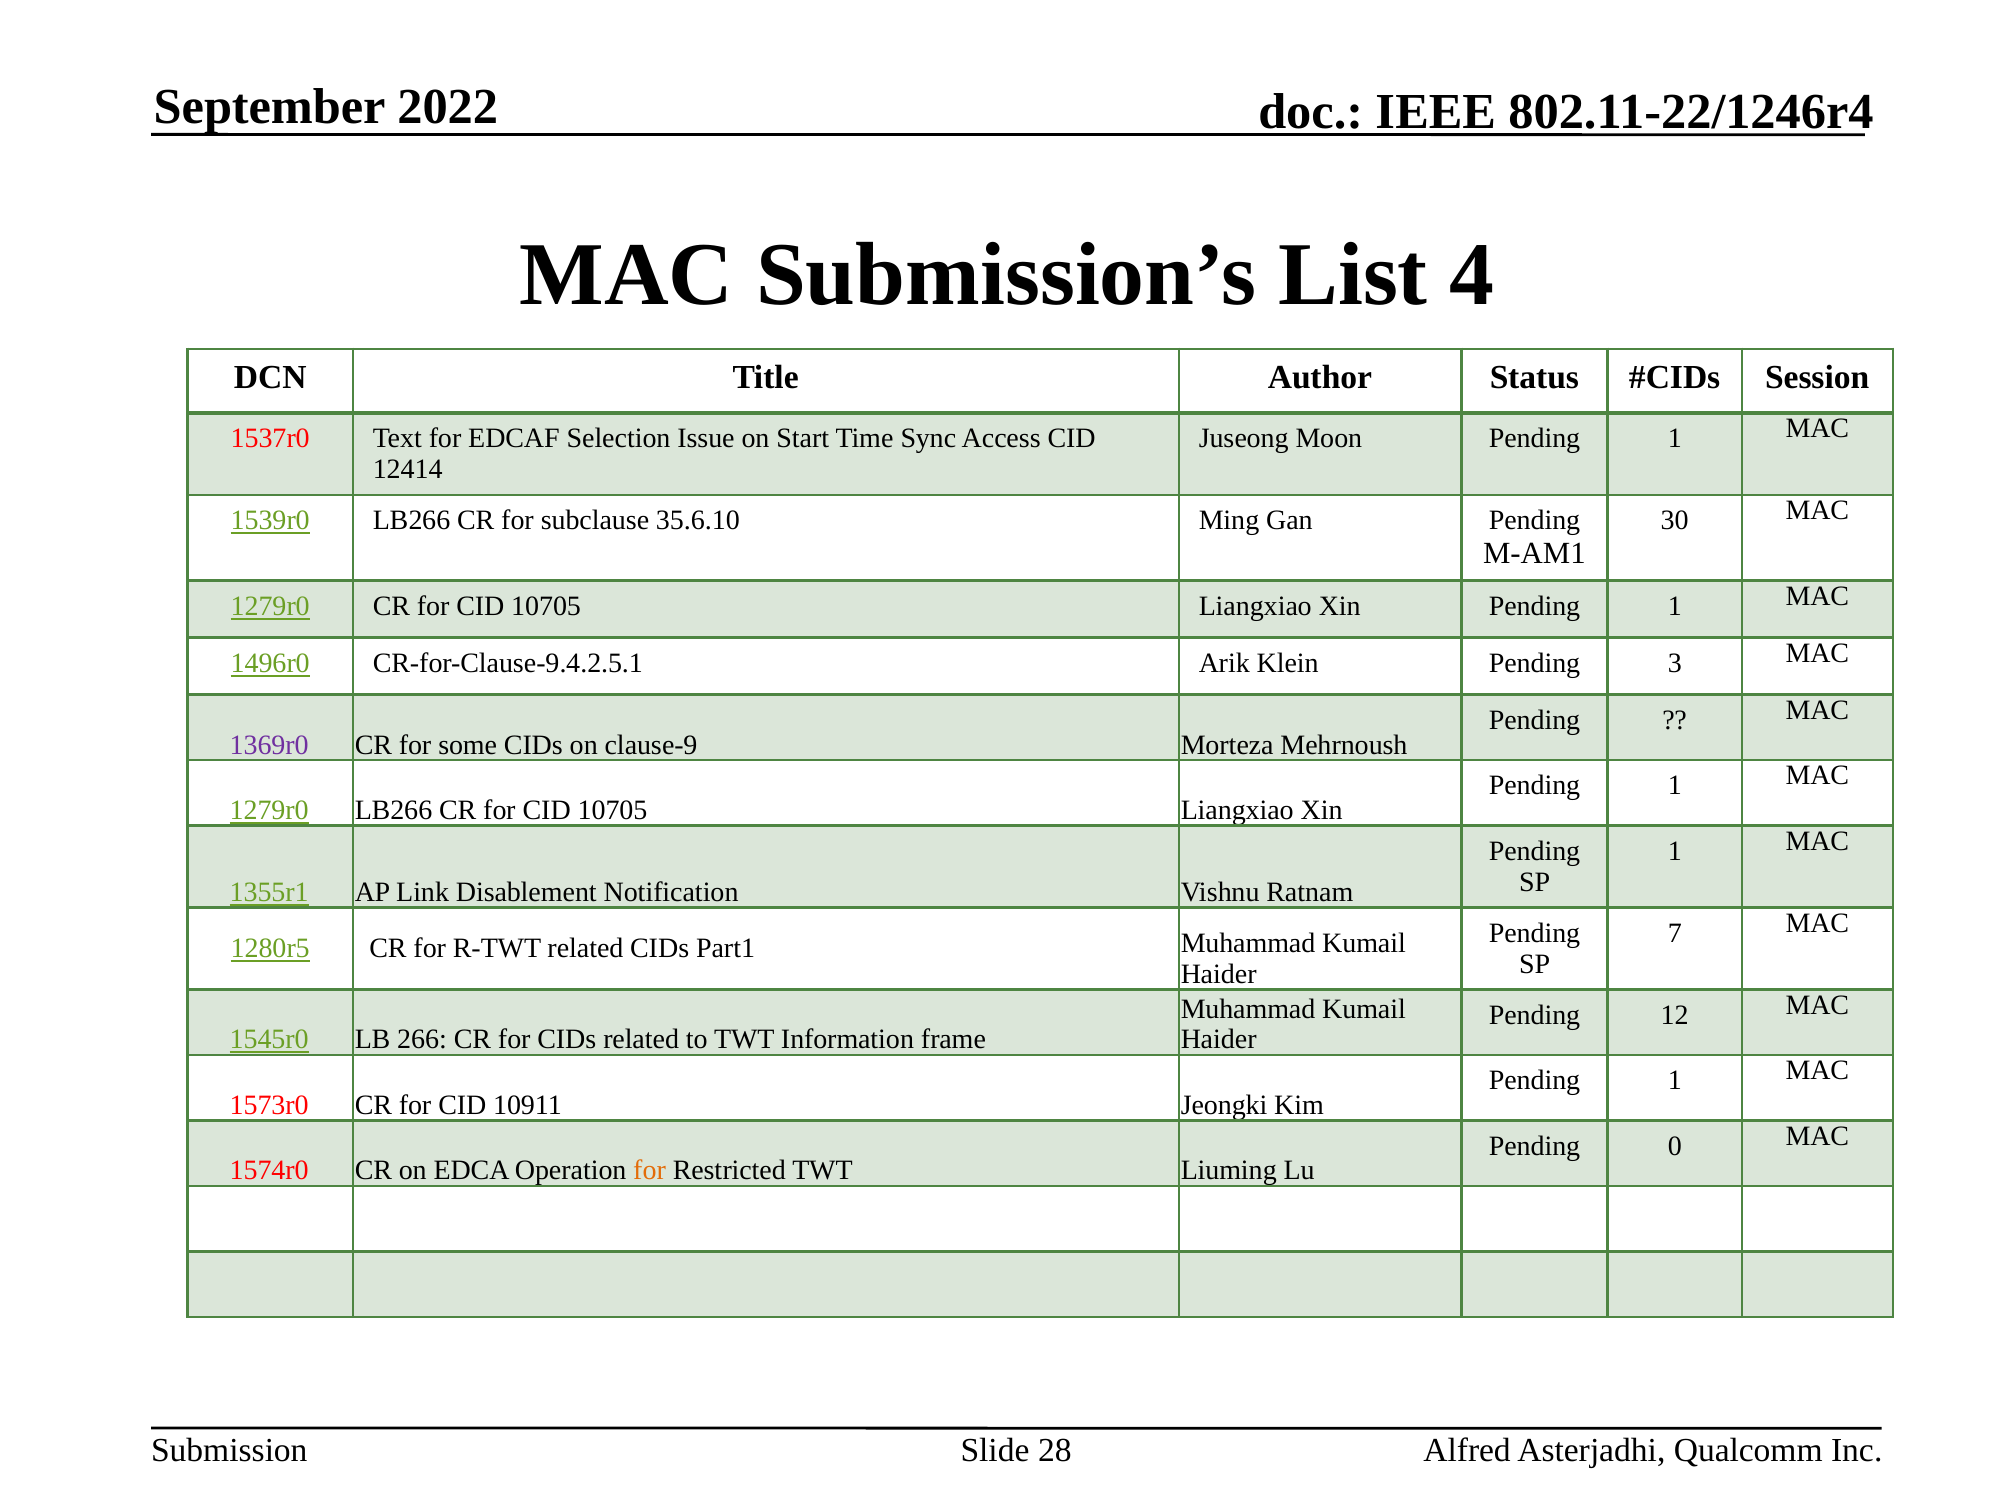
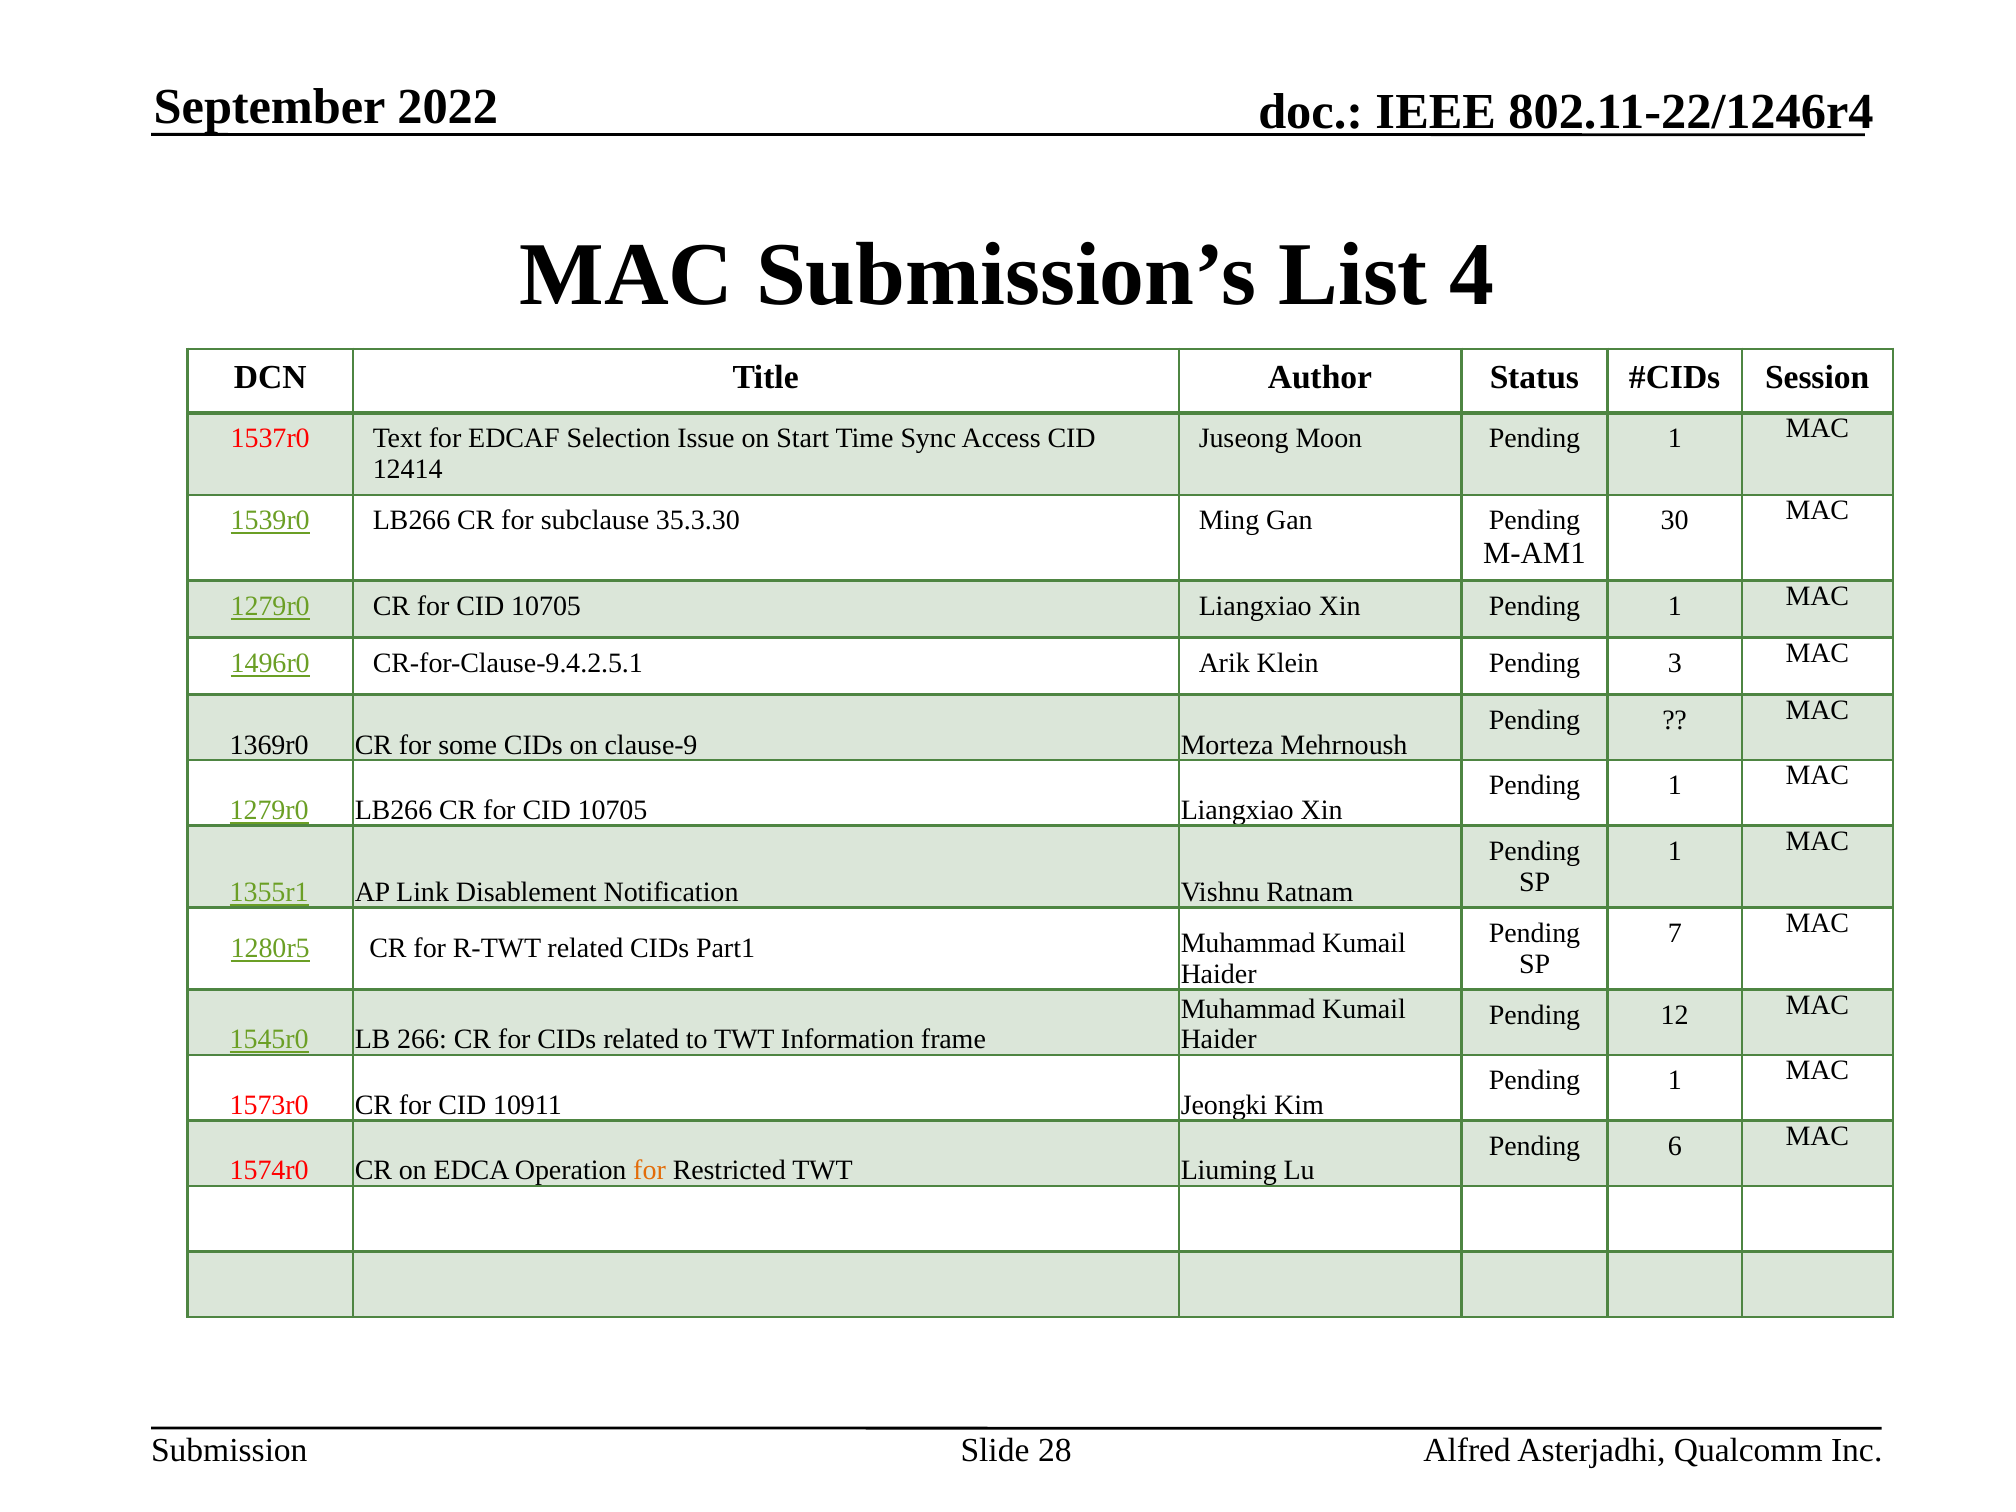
35.6.10: 35.6.10 -> 35.3.30 (698, 521)
1369r0 colour: purple -> black (269, 745)
0: 0 -> 6 (1675, 1146)
